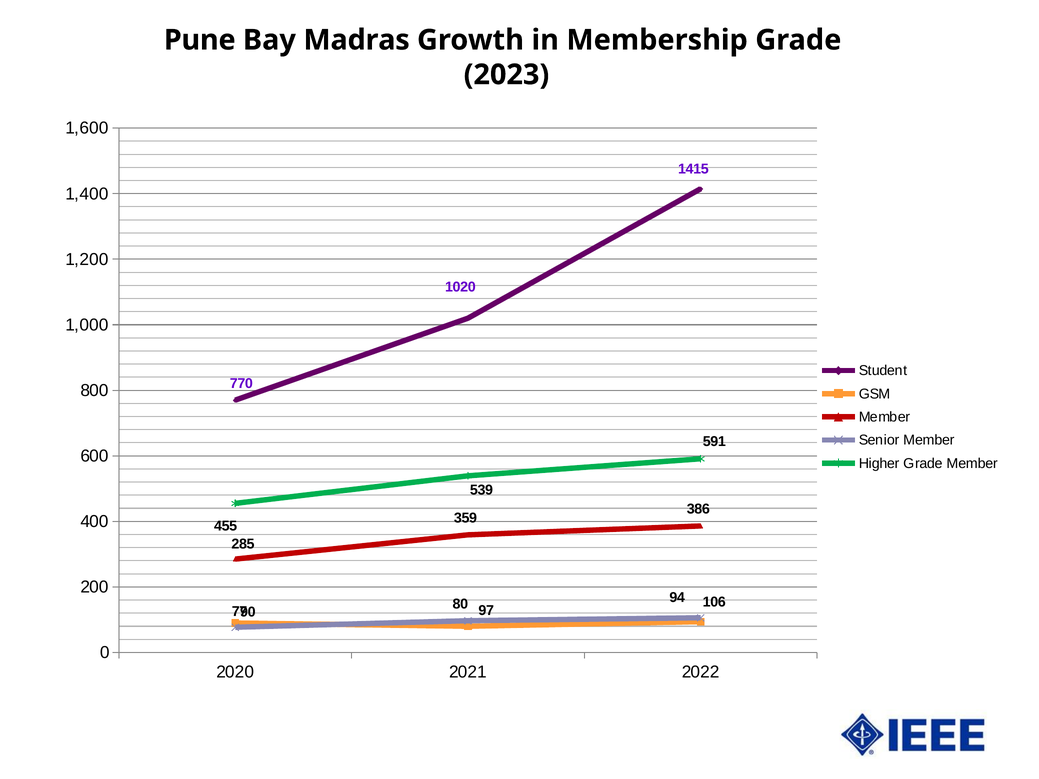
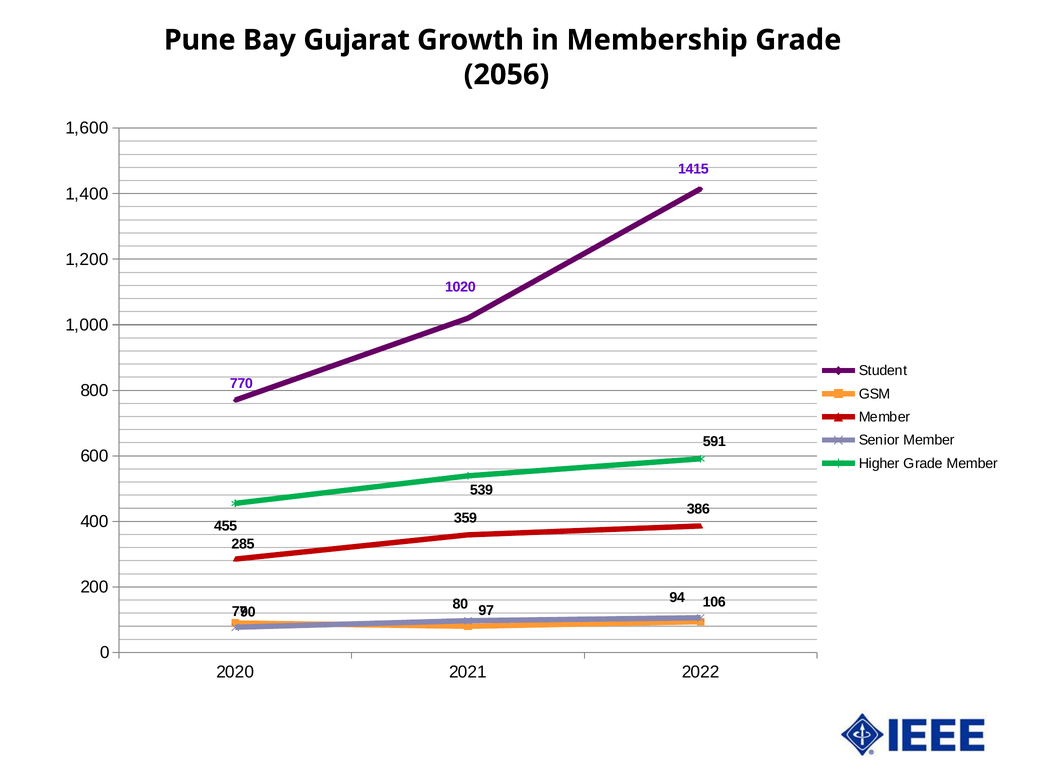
Madras: Madras -> Gujarat (357, 40)
2023: 2023 -> 2056 (506, 75)
